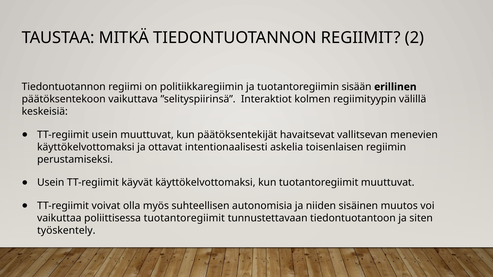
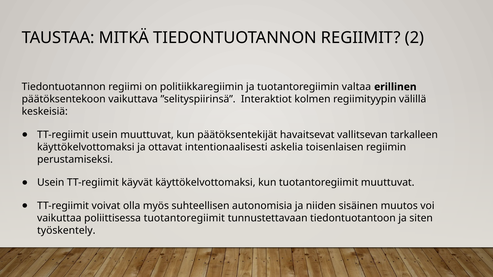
sisään: sisään -> valtaa (356, 87)
menevien: menevien -> tarkalleen (414, 135)
